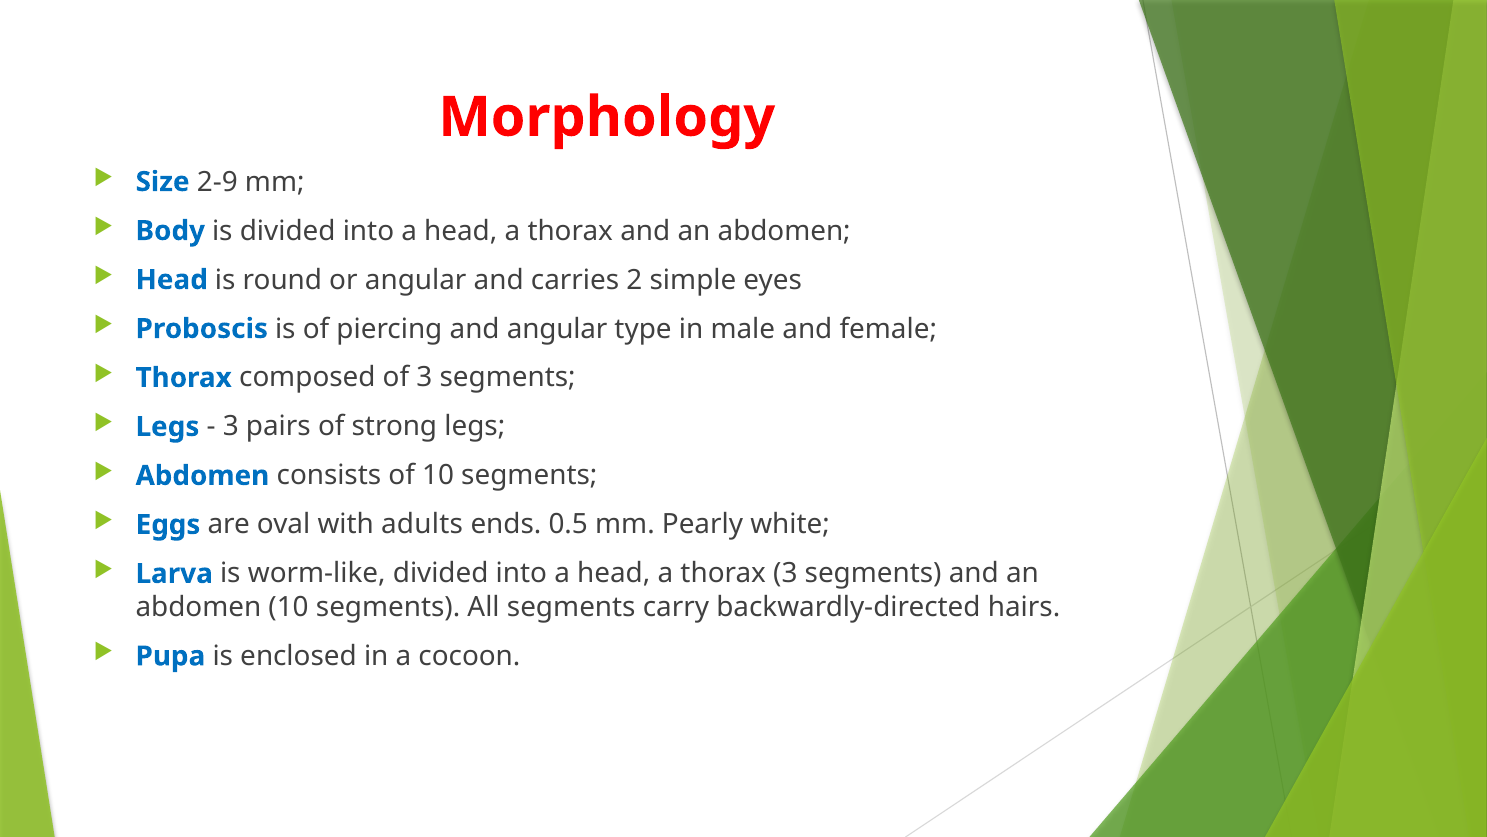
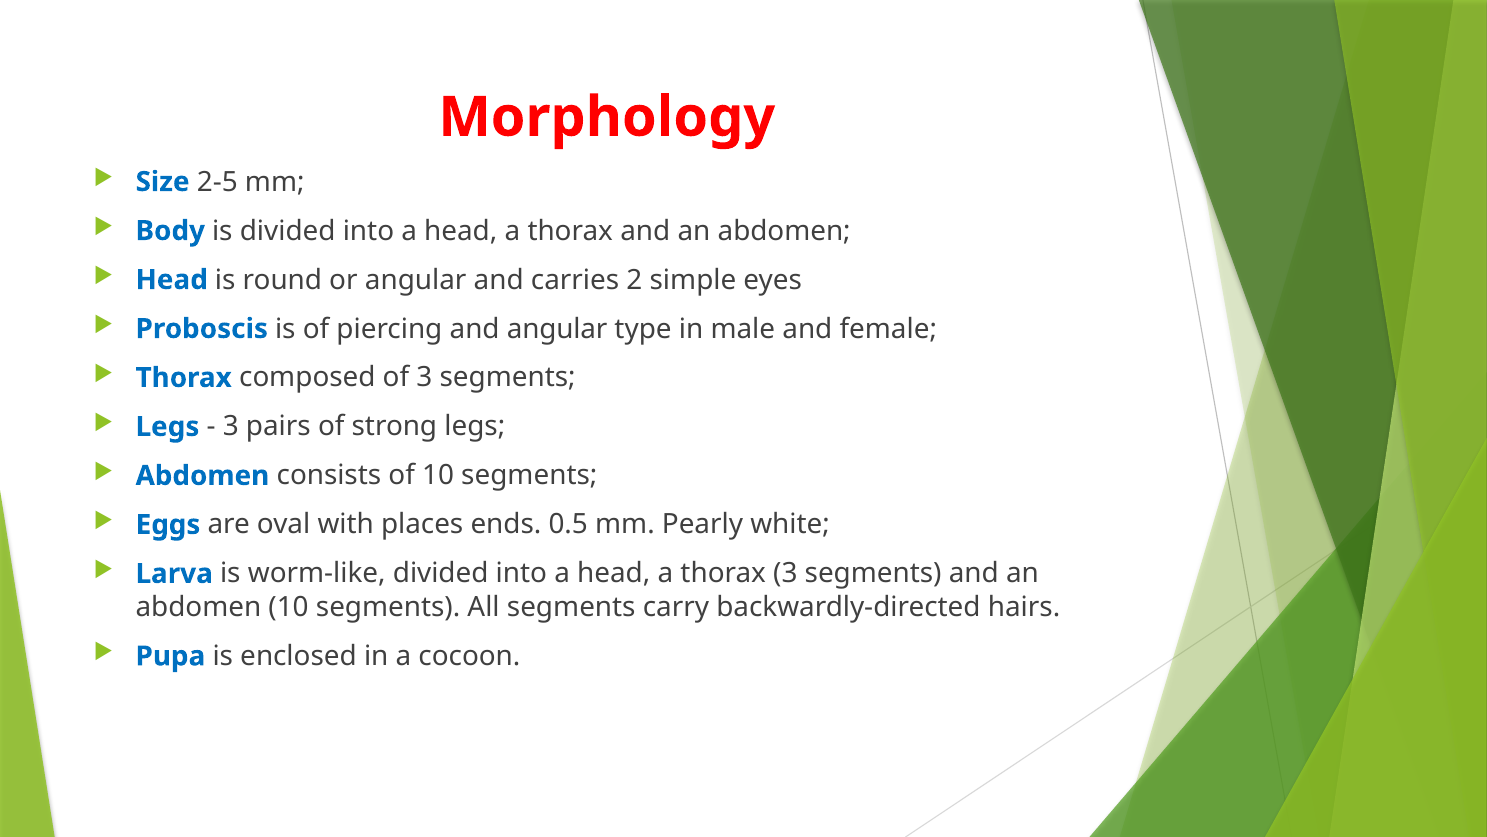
2-9: 2-9 -> 2-5 (217, 182)
adults: adults -> places (422, 524)
